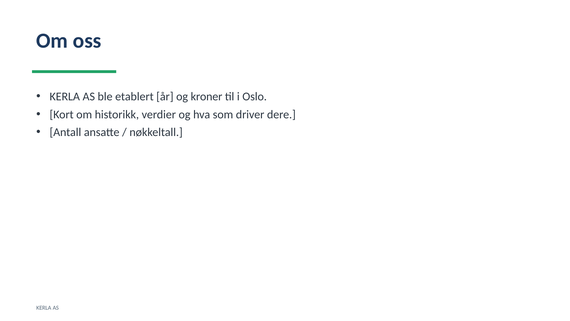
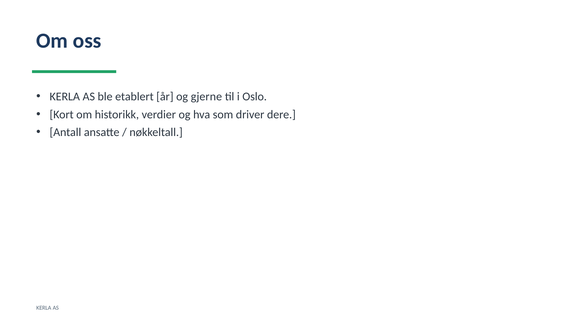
kroner: kroner -> gjerne (206, 97)
